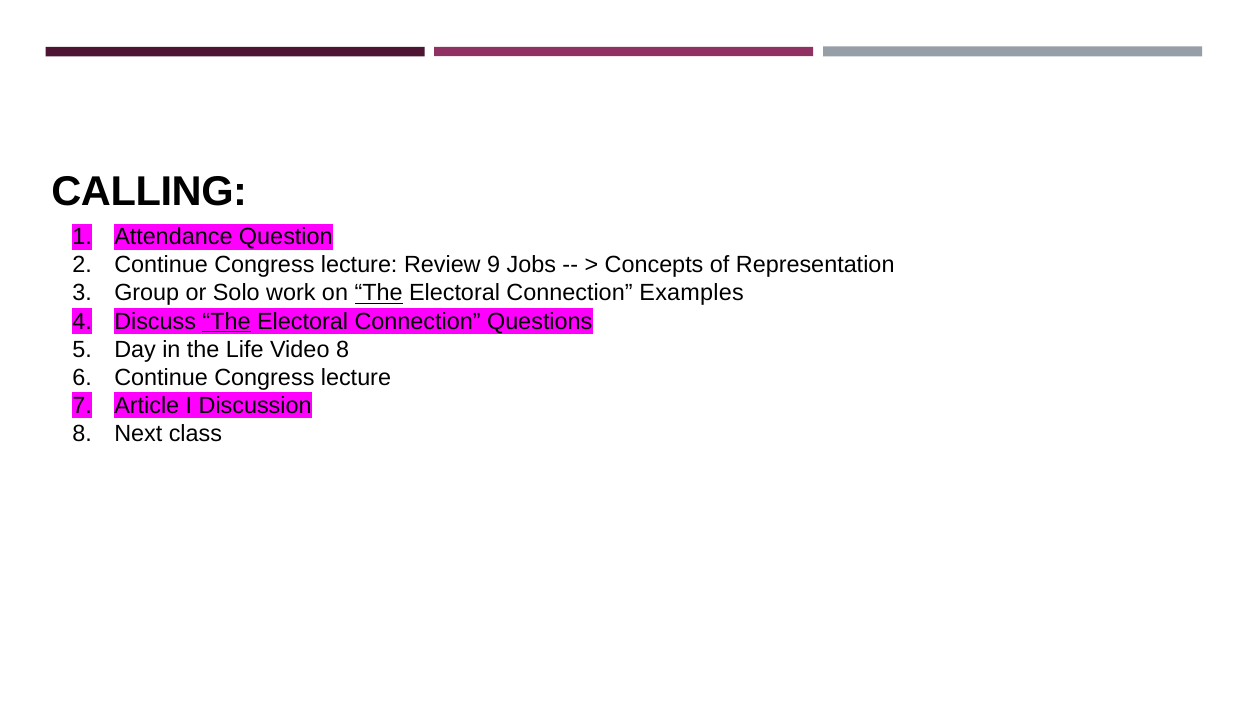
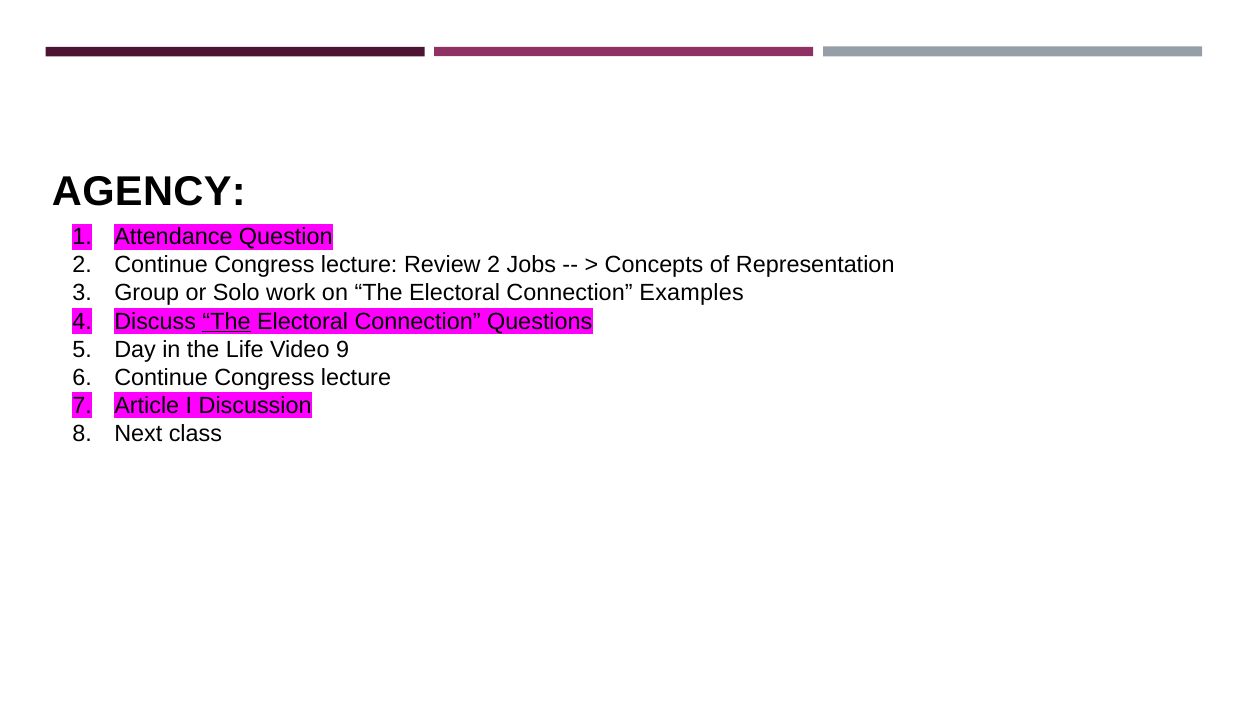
CALLING: CALLING -> AGENCY (149, 191)
Review 9: 9 -> 2 (494, 265)
The underline: present -> none (379, 293)
Video 8: 8 -> 9 (343, 349)
